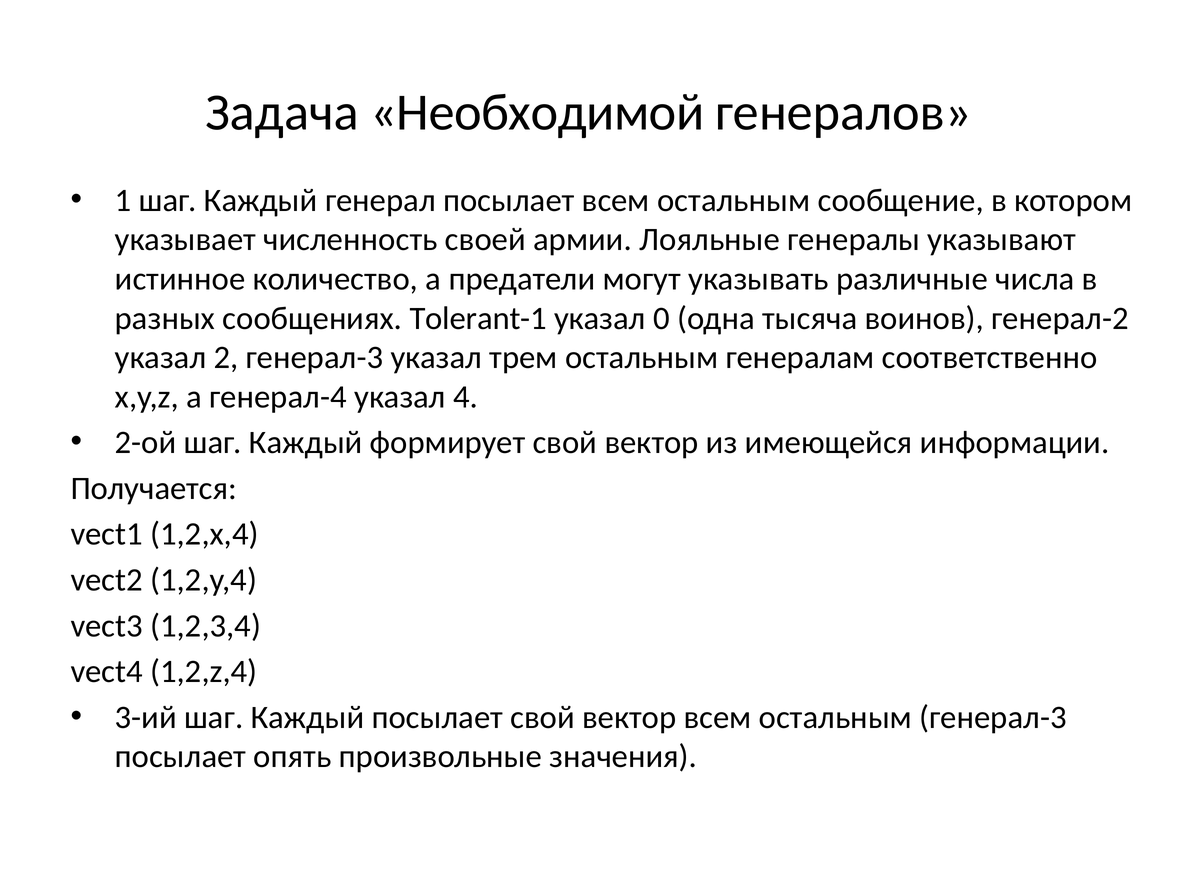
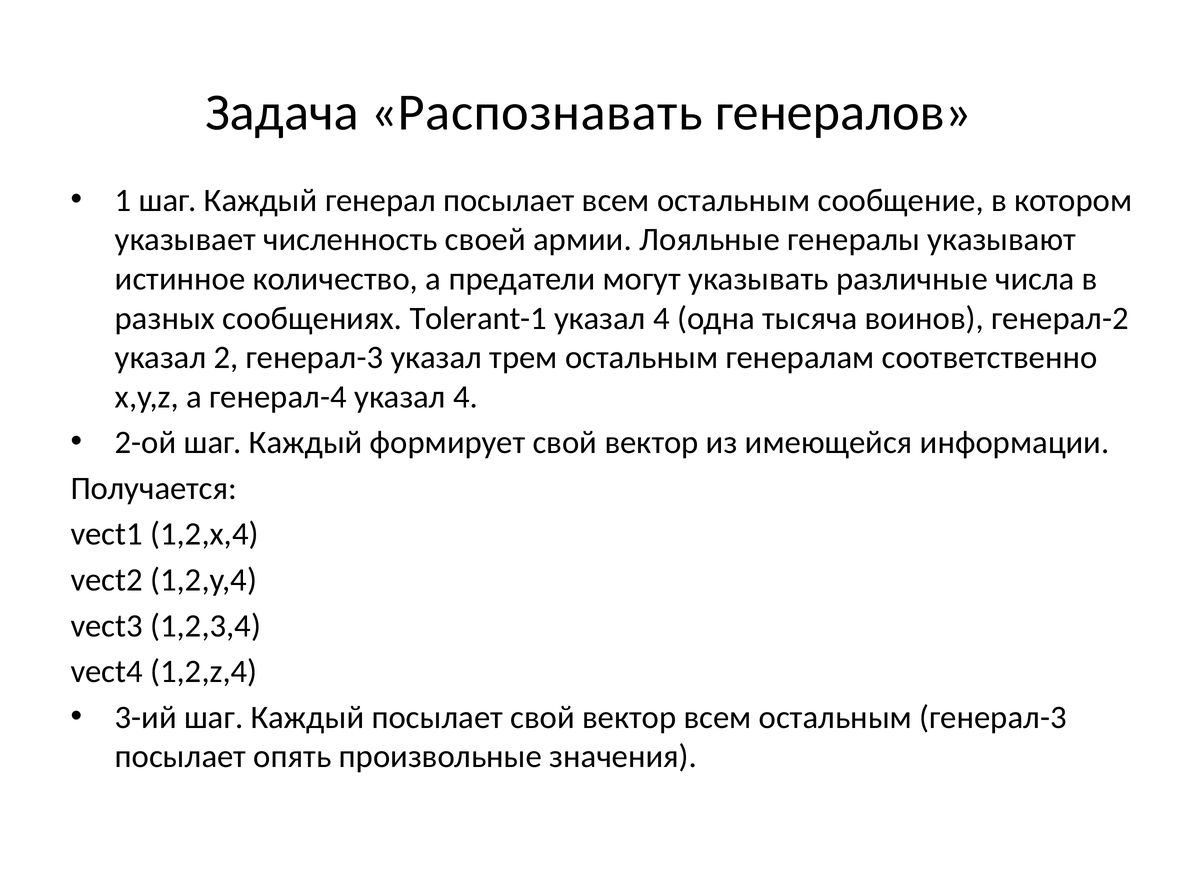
Необходимой: Необходимой -> Распознавать (537, 113)
0: 0 -> 4 (661, 318)
